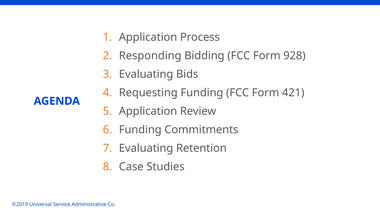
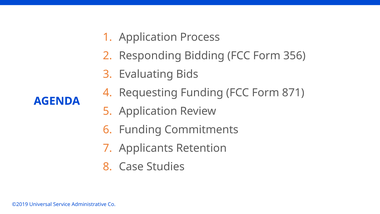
928: 928 -> 356 (294, 56)
421: 421 -> 871 (293, 93)
Evaluating: Evaluating -> Applicants (146, 148)
